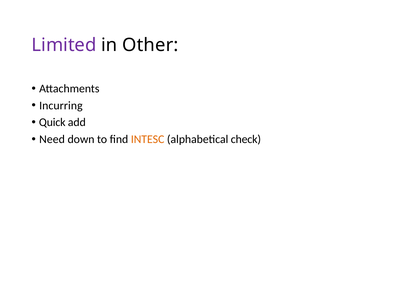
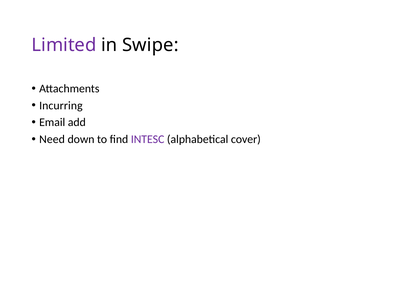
Other: Other -> Swipe (150, 45)
Quick: Quick -> Email (52, 122)
INTESC colour: orange -> purple (148, 139)
check: check -> cover (246, 139)
